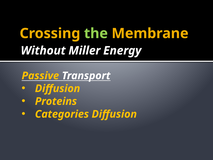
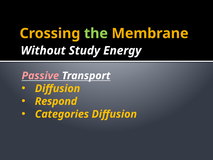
Miller: Miller -> Study (84, 51)
Passive colour: yellow -> pink (40, 76)
Proteins: Proteins -> Respond (56, 101)
